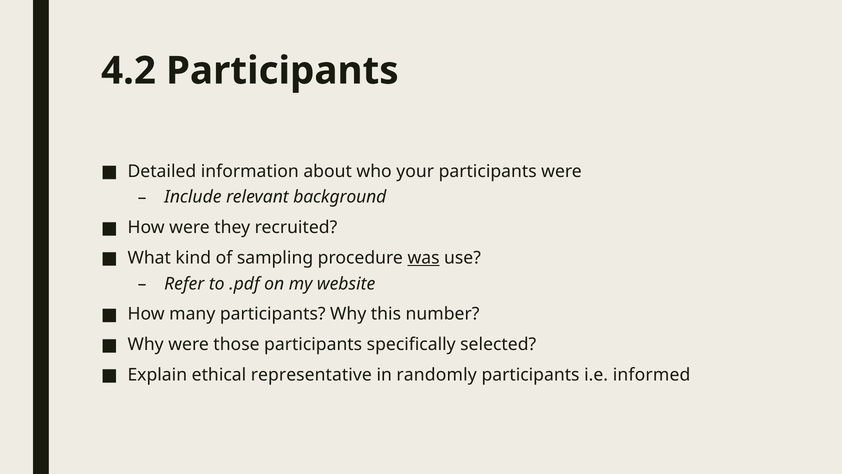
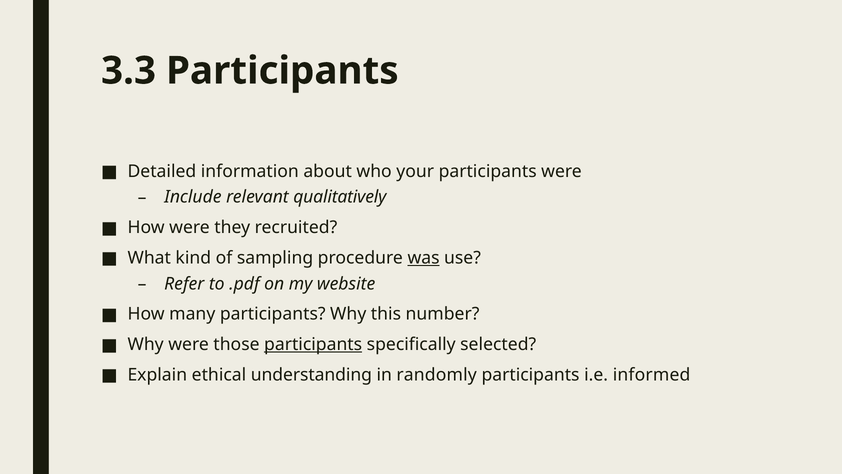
4.2: 4.2 -> 3.3 (129, 71)
background: background -> qualitatively (340, 197)
participants underline: none -> present (313, 344)
representative: representative -> understanding (311, 375)
